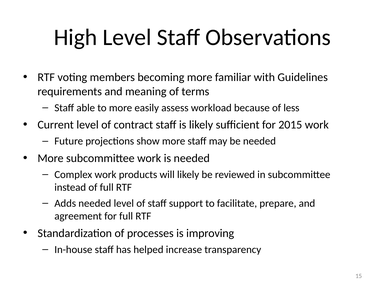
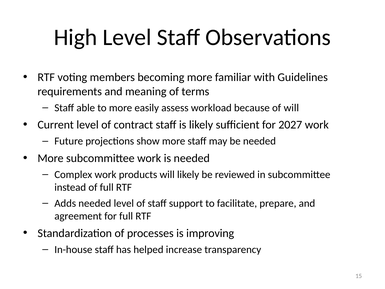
of less: less -> will (291, 108)
2015: 2015 -> 2027 (290, 125)
